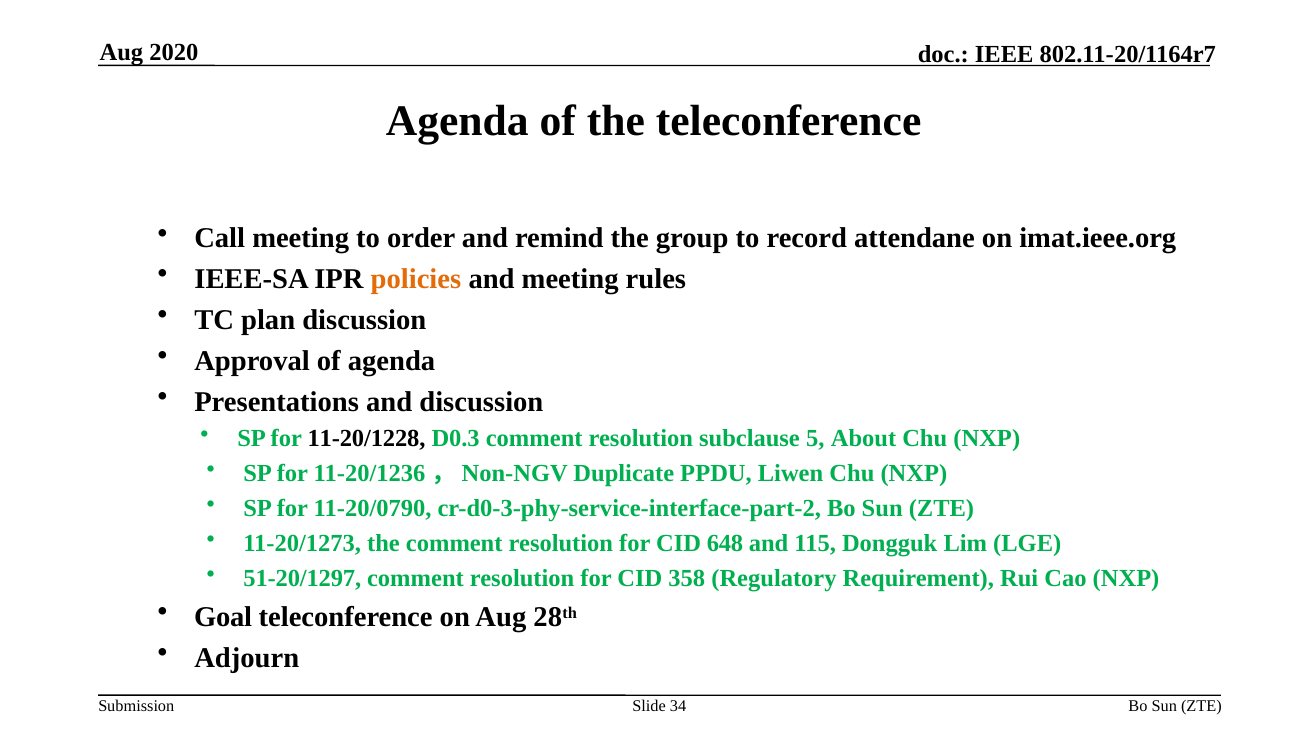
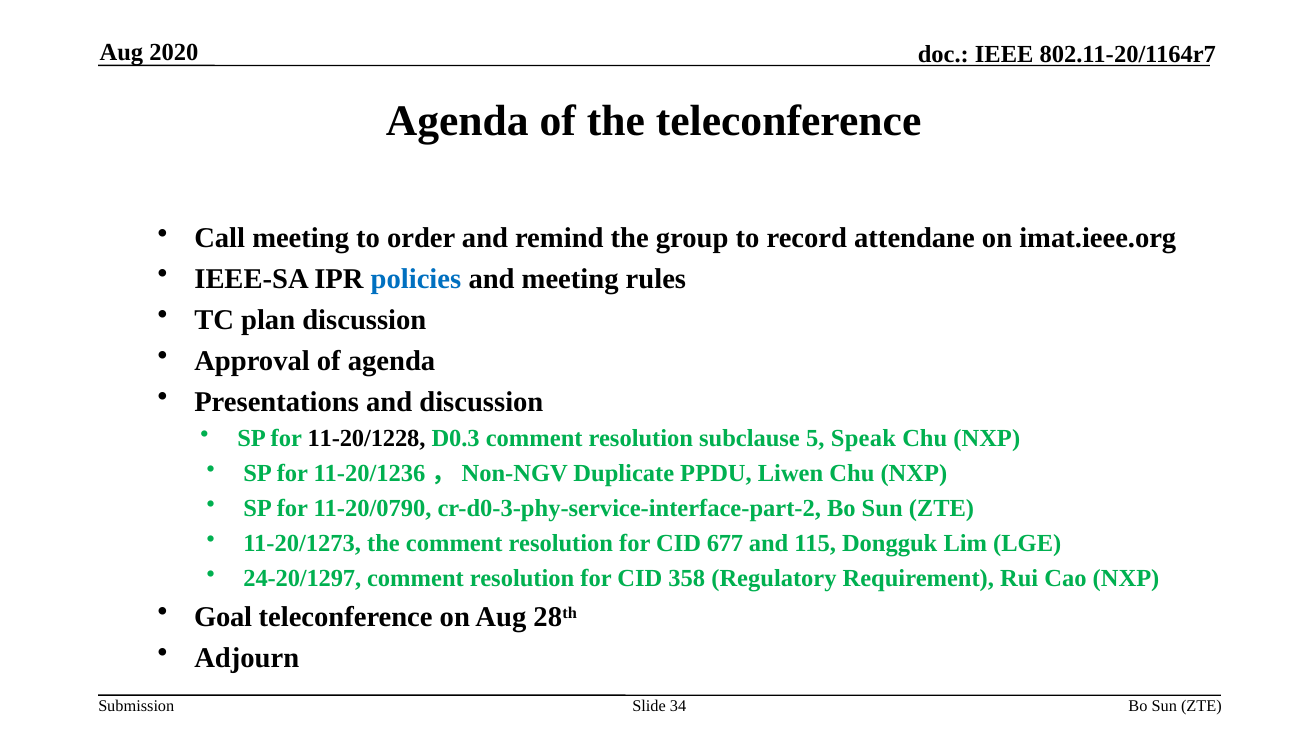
policies colour: orange -> blue (416, 279)
About: About -> Speak (863, 439)
648: 648 -> 677 (725, 543)
51-20/1297: 51-20/1297 -> 24-20/1297 (302, 578)
